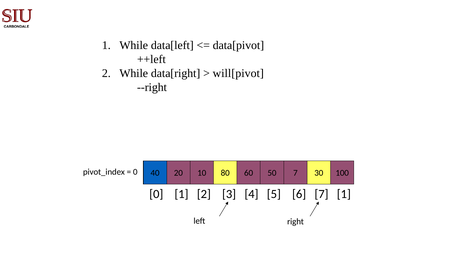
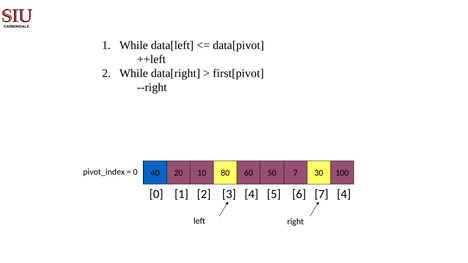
will[pivot: will[pivot -> first[pivot (238, 73)
7 1: 1 -> 4 (344, 194)
